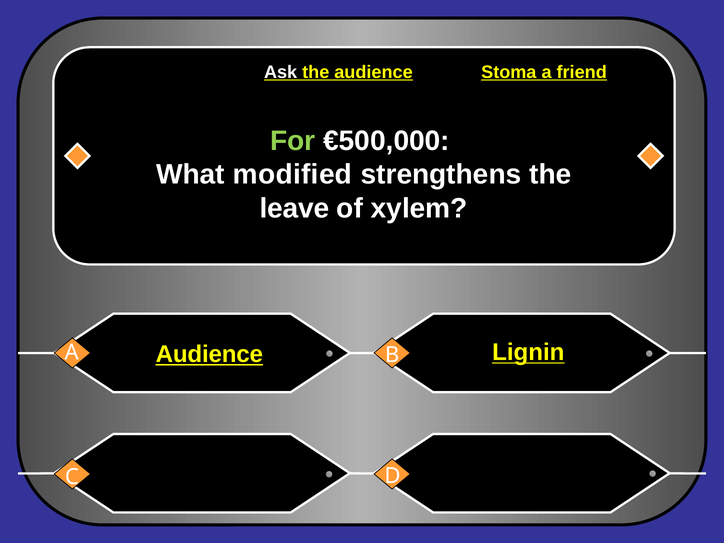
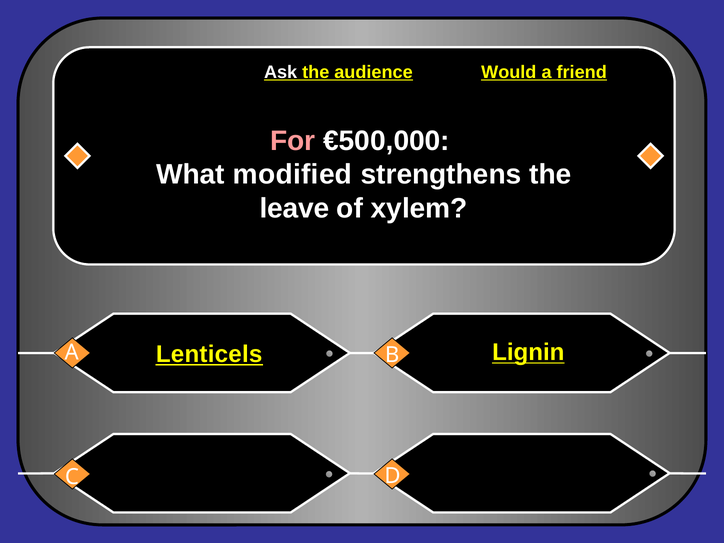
Stoma: Stoma -> Would (509, 72)
For colour: light green -> pink (293, 141)
Audience: Audience -> Lenticels (209, 354)
